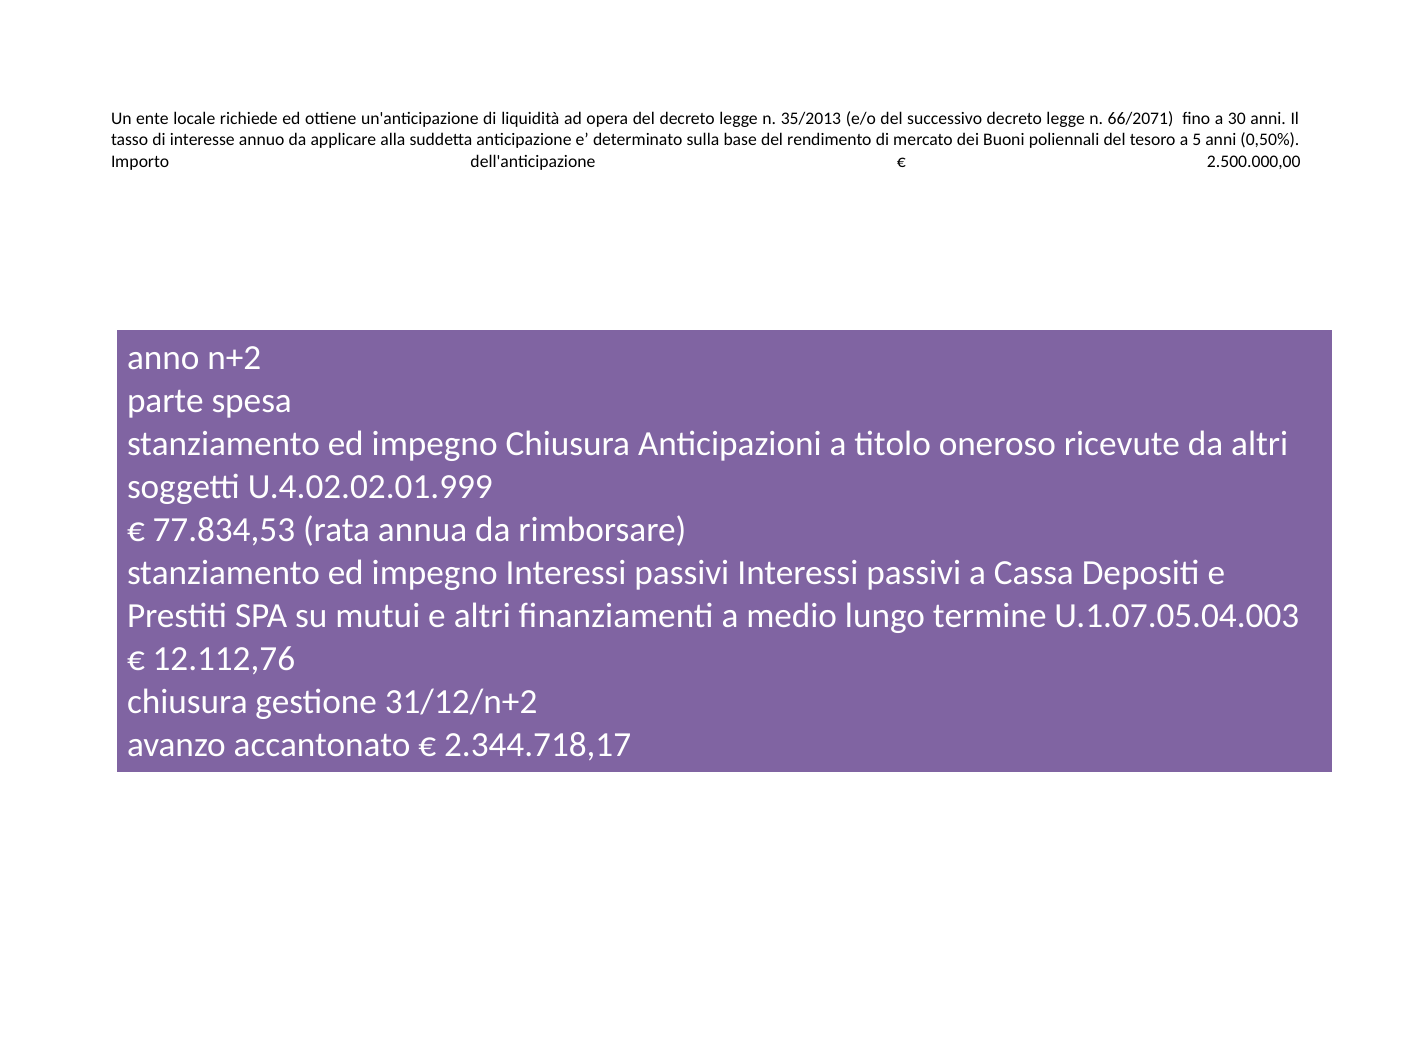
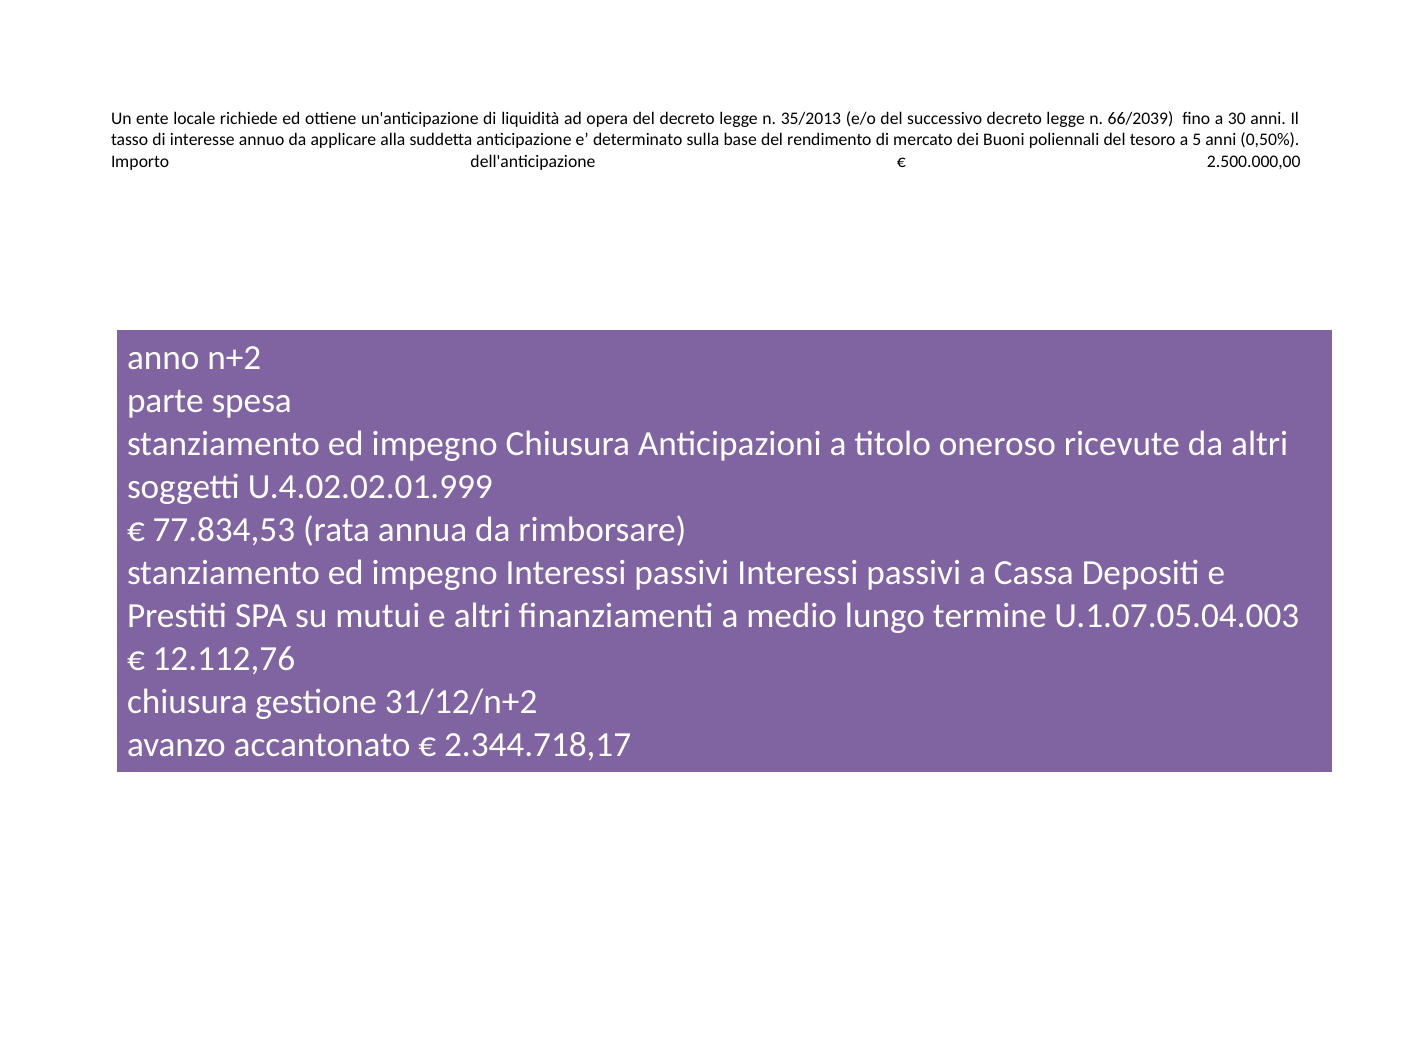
66/2071: 66/2071 -> 66/2039 (1141, 119)
